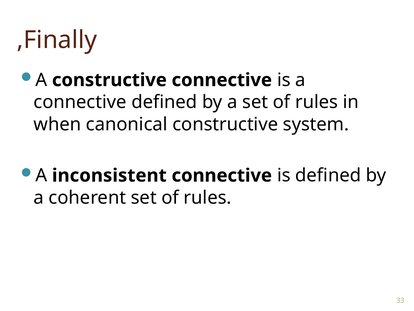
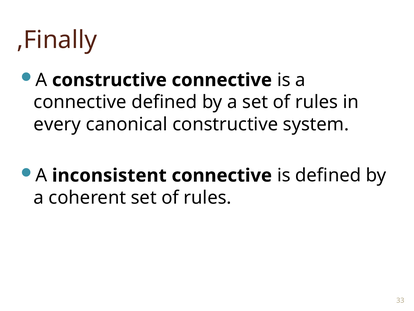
when: when -> every (57, 124)
